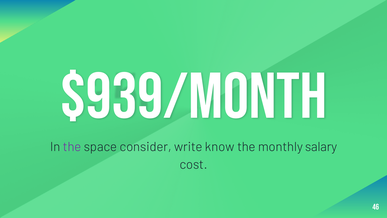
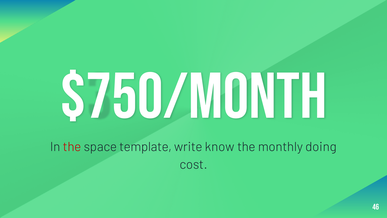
$939/month: $939/month -> $750/month (193, 96)
the colour: purple -> red (72, 147)
consider: consider -> template (146, 147)
salary: salary -> doing (321, 147)
